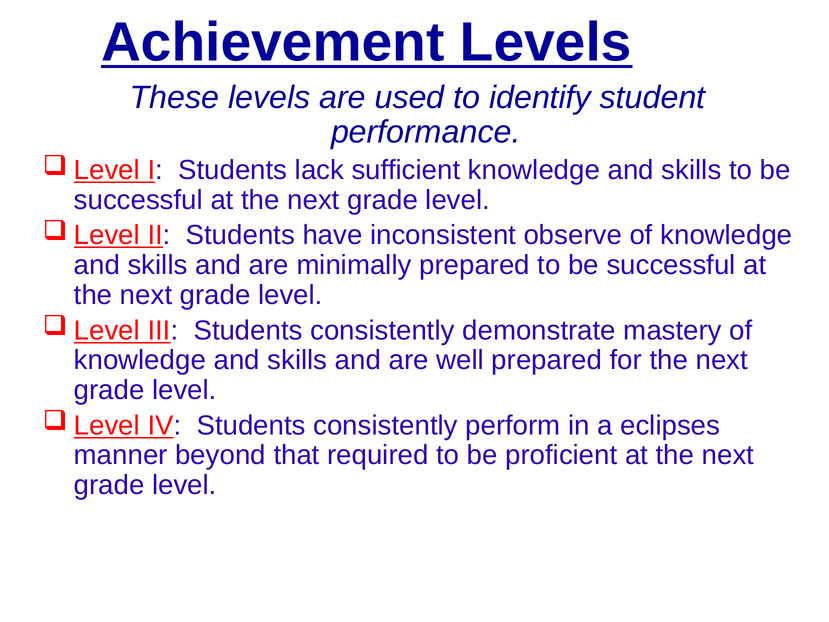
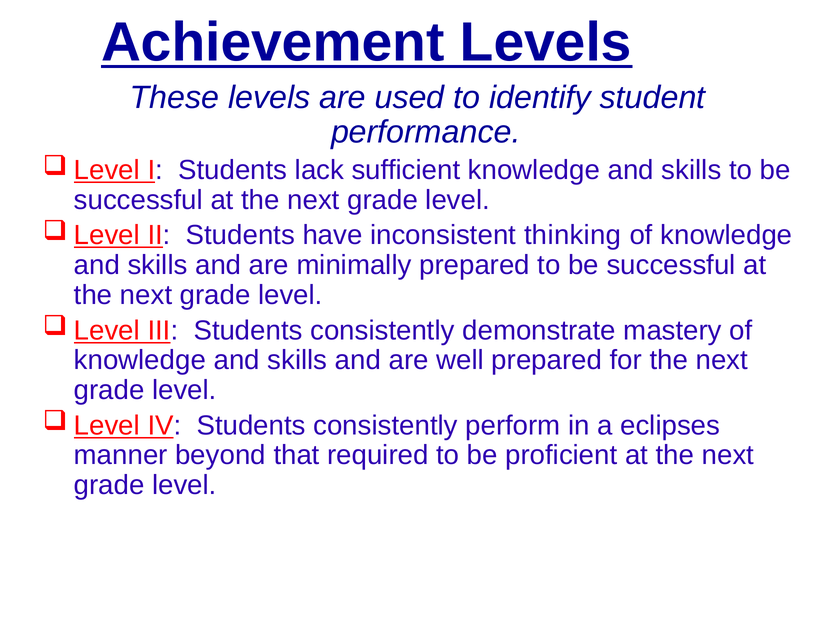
observe: observe -> thinking (573, 235)
